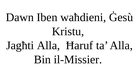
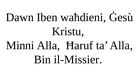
Jagħti: Jagħti -> Minni (20, 45)
